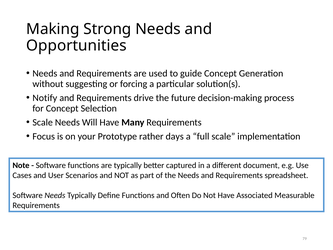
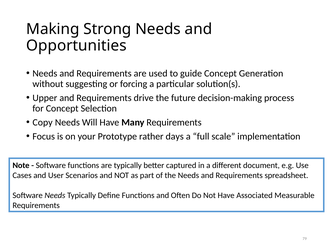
Notify: Notify -> Upper (45, 98)
Scale: Scale -> Copy (43, 122)
